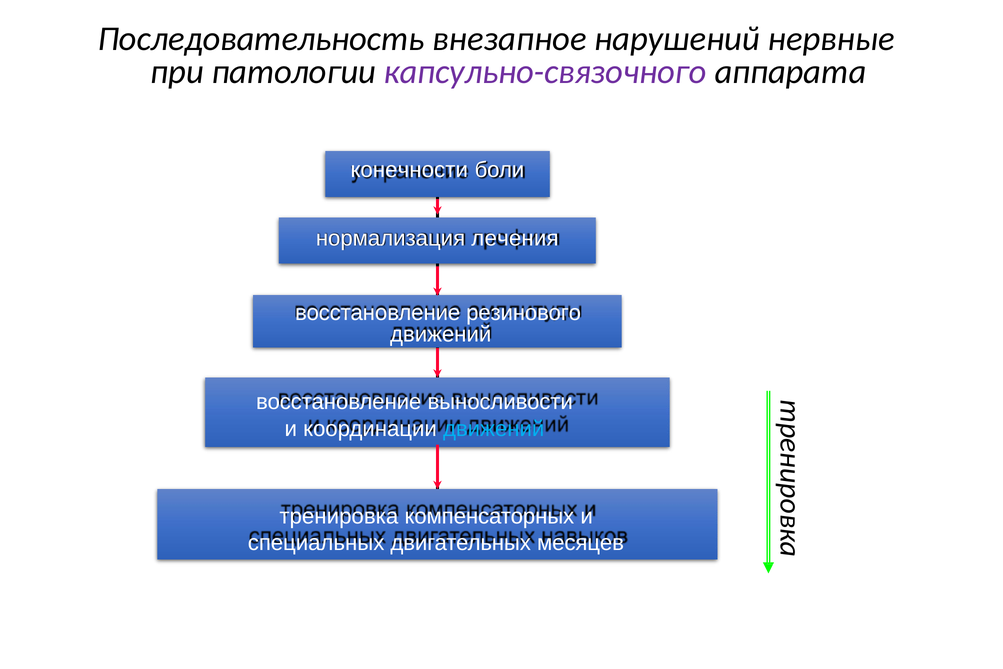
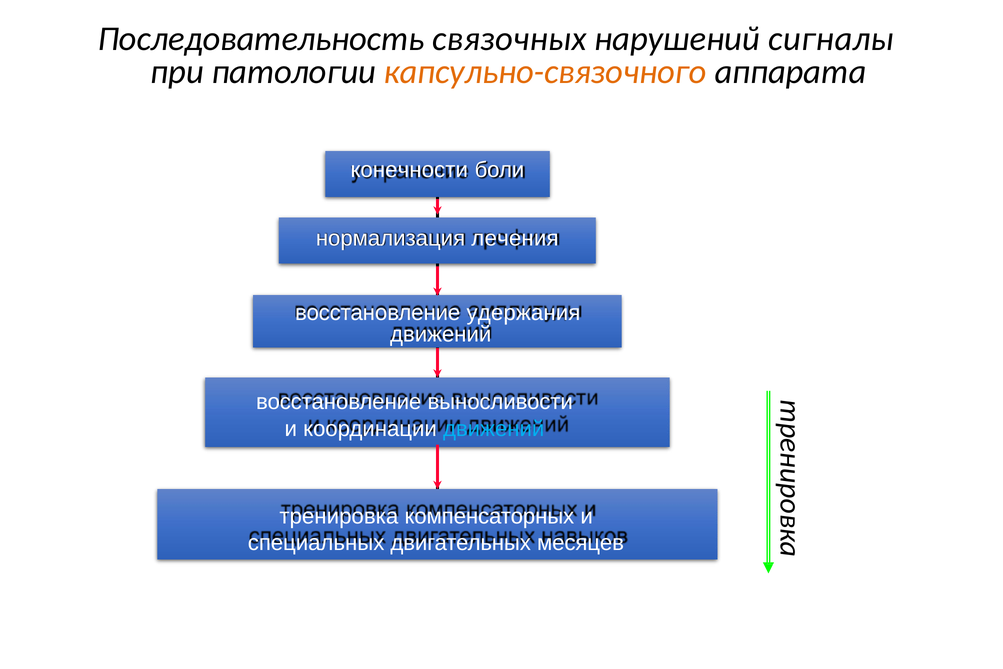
внезапное: внезапное -> связочных (509, 39)
нервные: нервные -> сигналы (831, 39)
капсульно-связочного colour: purple -> orange (545, 72)
резинового: резинового -> удержания (523, 313)
